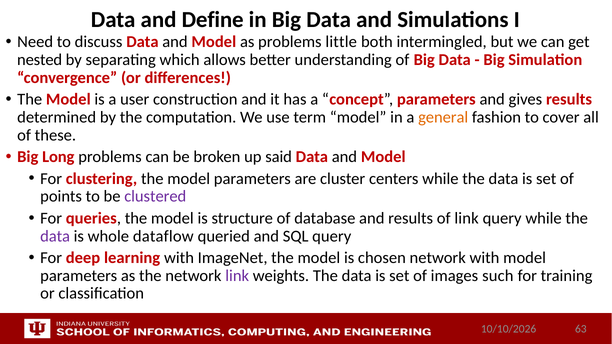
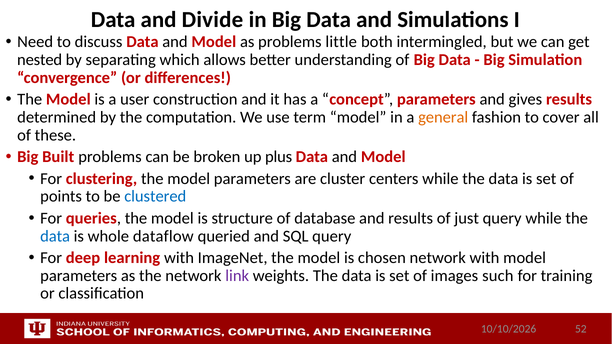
Define: Define -> Divide (212, 20)
Long: Long -> Built (58, 157)
said: said -> plus (279, 157)
clustered colour: purple -> blue (155, 197)
of link: link -> just (467, 218)
data colour: purple -> blue (55, 236)
63: 63 -> 52 (581, 329)
